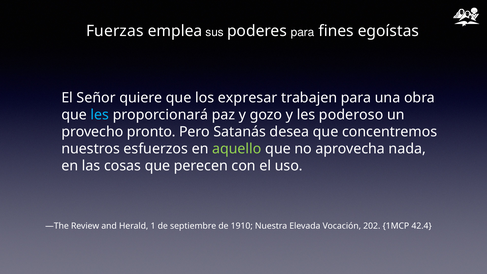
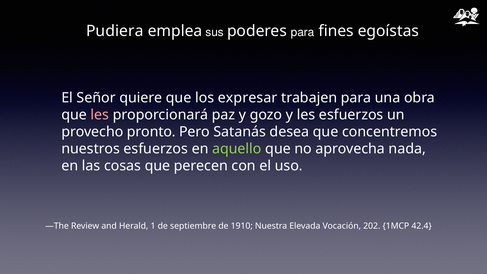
Fuerzas: Fuerzas -> Pudiera (115, 31)
les colour: light blue -> pink (100, 115)
les poderoso: poderoso -> esfuerzos (351, 115)
